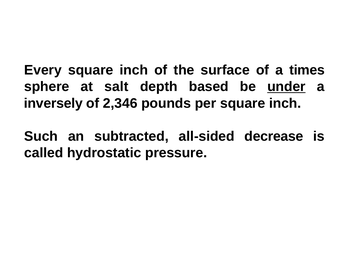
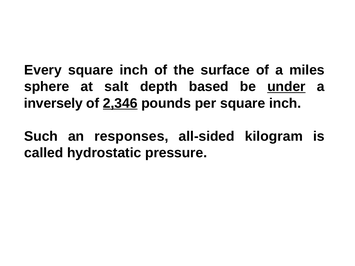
times: times -> miles (307, 70)
2,346 underline: none -> present (120, 103)
subtracted: subtracted -> responses (131, 136)
decrease: decrease -> kilogram (274, 136)
